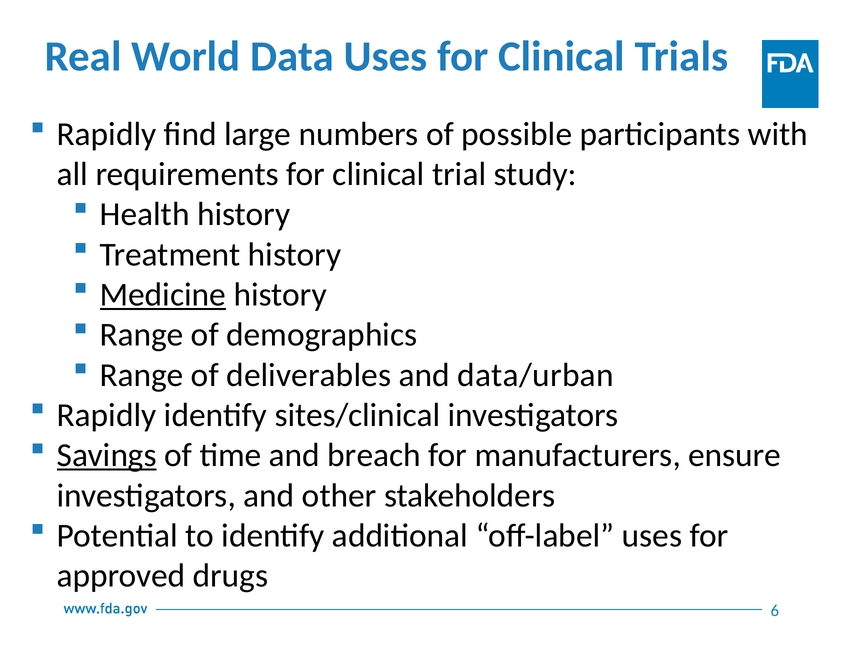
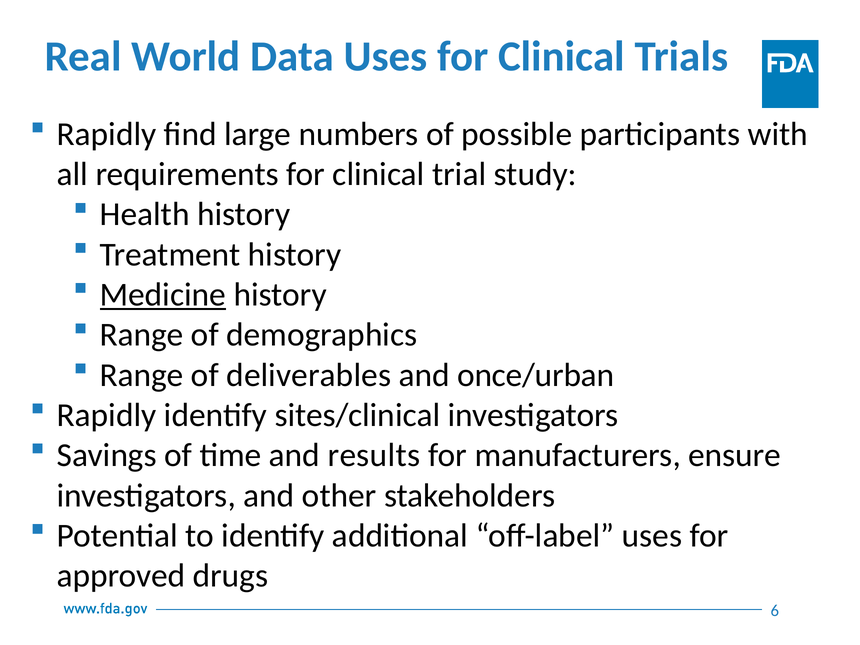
data/urban: data/urban -> once/urban (536, 375)
Savings underline: present -> none (107, 455)
breach: breach -> results (374, 455)
